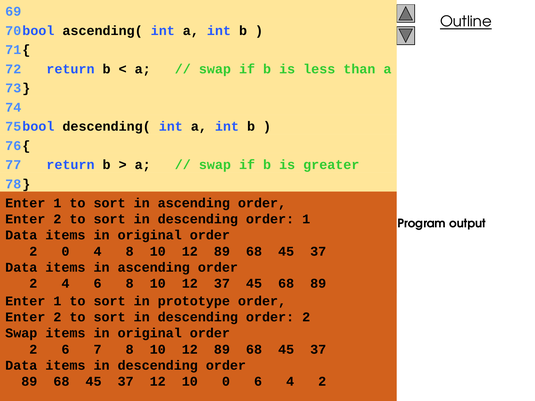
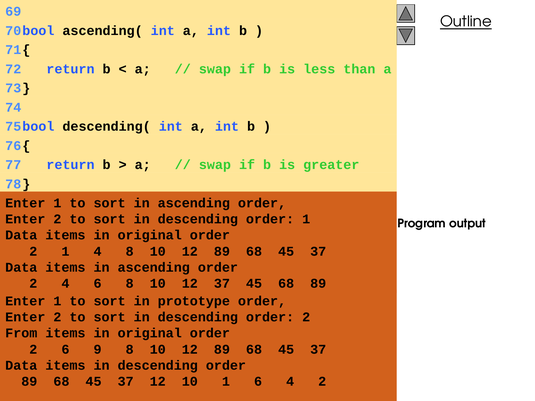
2 0: 0 -> 1 (65, 251)
Swap: Swap -> From (21, 333)
7: 7 -> 9 (98, 350)
10 0: 0 -> 1 (226, 382)
